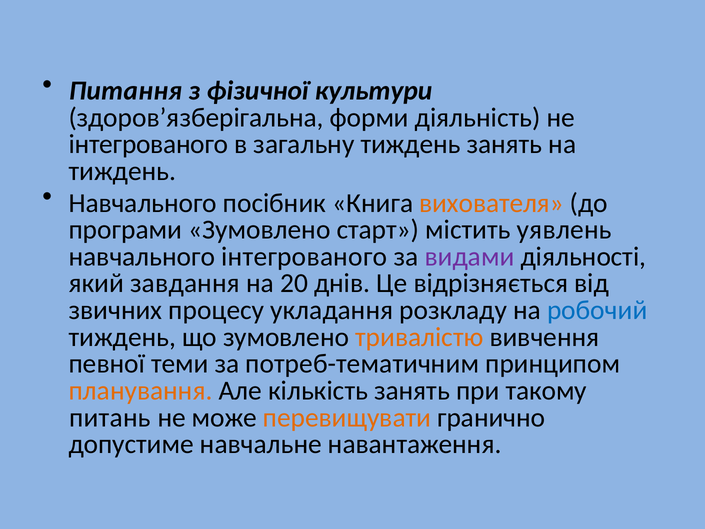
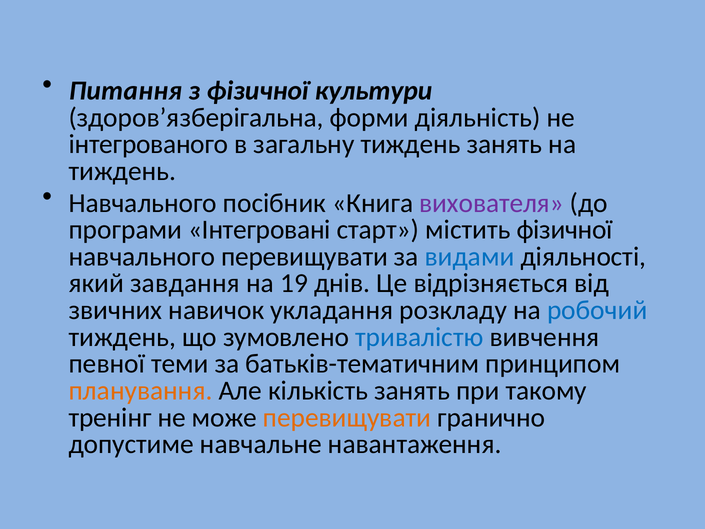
вихователя colour: orange -> purple (492, 203)
програми Зумовлено: Зумовлено -> Інтегровані (259, 230)
містить уявлень: уявлень -> фізичної (565, 230)
навчального інтегрованого: інтегрованого -> перевищувати (304, 256)
видами colour: purple -> blue (470, 256)
20: 20 -> 19 (294, 283)
процесу: процесу -> навичок (216, 310)
тривалістю colour: orange -> blue (419, 337)
потреб-тематичним: потреб-тематичним -> батьків-тематичним (362, 364)
питань: питань -> тренінг (110, 417)
